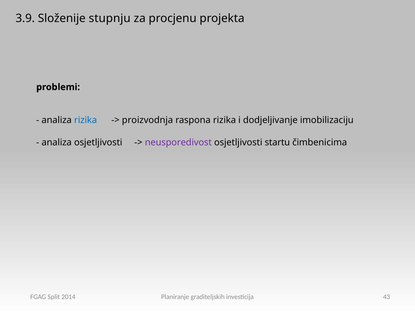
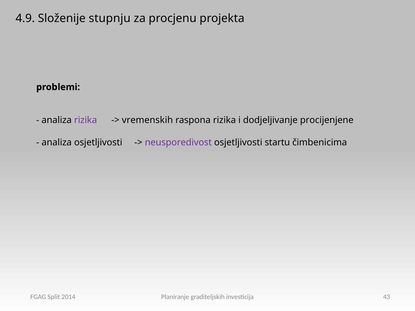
3.9: 3.9 -> 4.9 (25, 18)
rizika colour: blue -> purple (86, 120)
proizvodnja: proizvodnja -> vremenskih (147, 120)
imobilizaciju: imobilizaciju -> procijenjene (327, 120)
